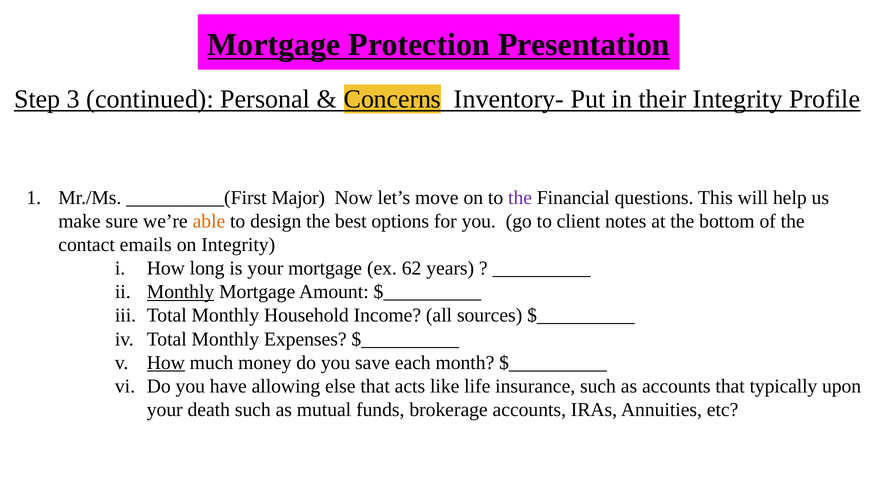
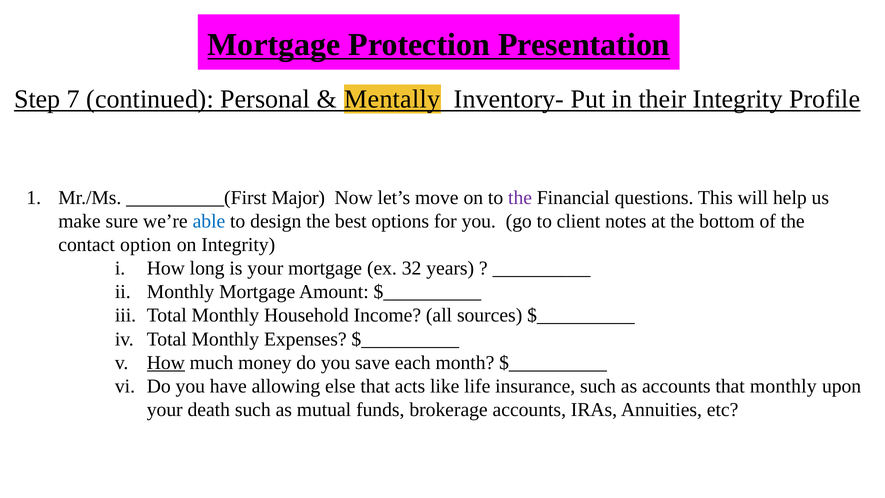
3: 3 -> 7 (73, 99)
Concerns: Concerns -> Mentally (392, 99)
able colour: orange -> blue (209, 221)
emails: emails -> option (146, 245)
62: 62 -> 32 (412, 268)
Monthly underline: present -> none (181, 292)
that typically: typically -> monthly (783, 386)
